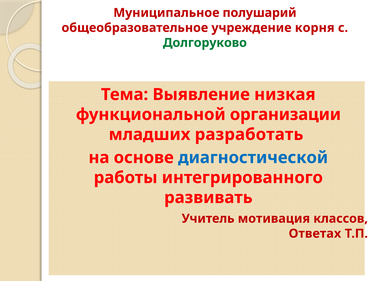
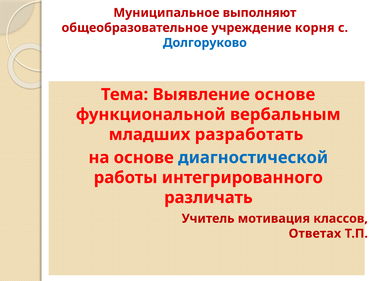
полушарий: полушарий -> выполняют (260, 13)
Долгоруково colour: green -> blue (205, 43)
Выявление низкая: низкая -> основе (285, 95)
организации: организации -> вербальным (285, 115)
развивать: развивать -> различать (208, 198)
